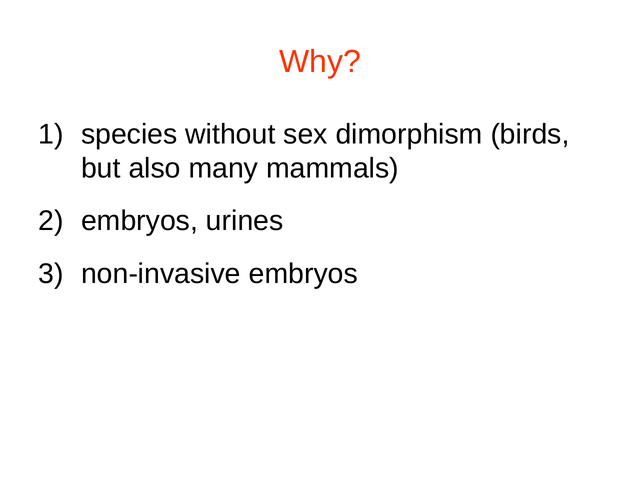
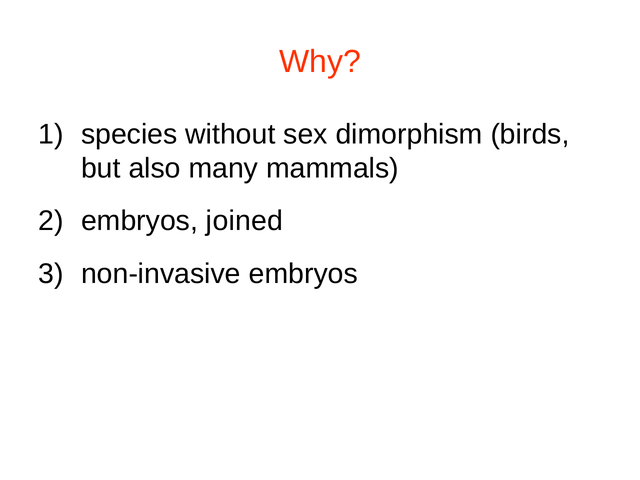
urines: urines -> joined (245, 221)
